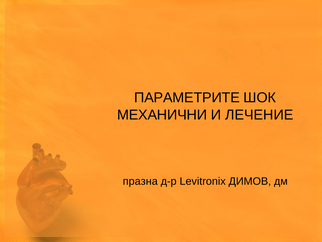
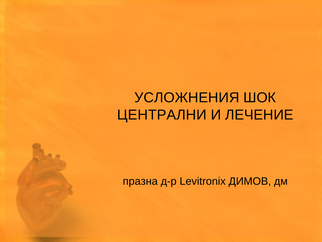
ПАРАМЕТРИТЕ: ПАРАМЕТРИТЕ -> УСЛОЖНЕНИЯ (187, 97)
МЕХАНИЧНИ: МЕХАНИЧНИ -> ЦЕНТРАЛНИ (162, 115)
